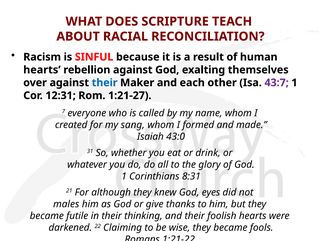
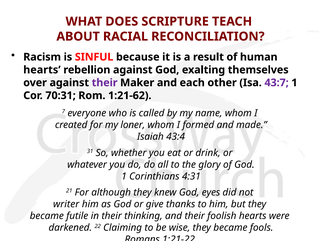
their colour: blue -> purple (105, 83)
12:31: 12:31 -> 70:31 (61, 95)
1:21-27: 1:21-27 -> 1:21-62 (130, 95)
sang: sang -> loner (133, 125)
43:0: 43:0 -> 43:4 (176, 137)
8:31: 8:31 -> 4:31 (191, 176)
males: males -> writer (66, 204)
